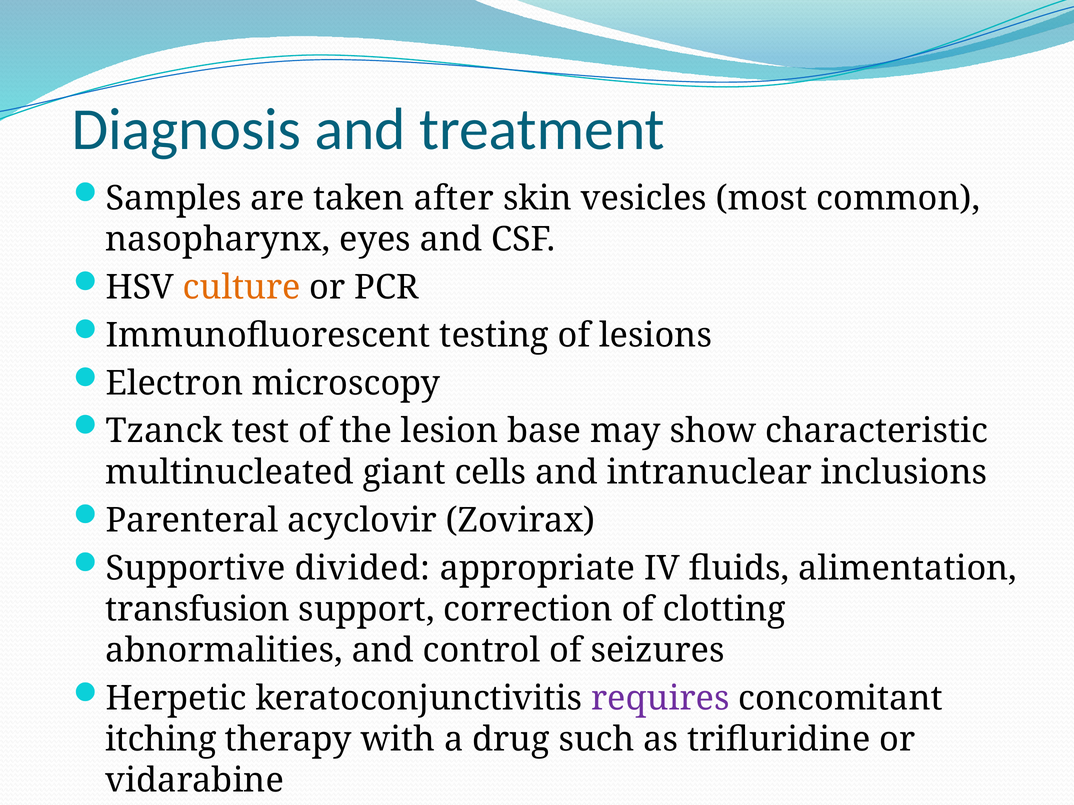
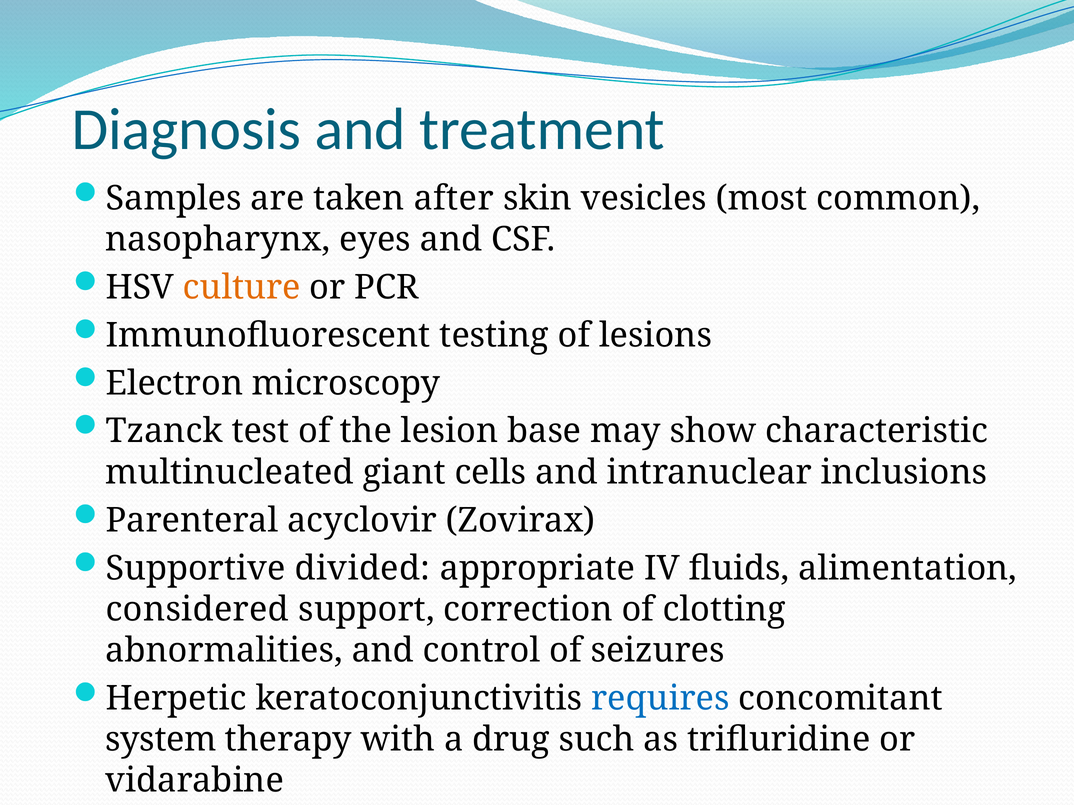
transfusion: transfusion -> considered (197, 610)
requires colour: purple -> blue (660, 699)
itching: itching -> system (161, 740)
